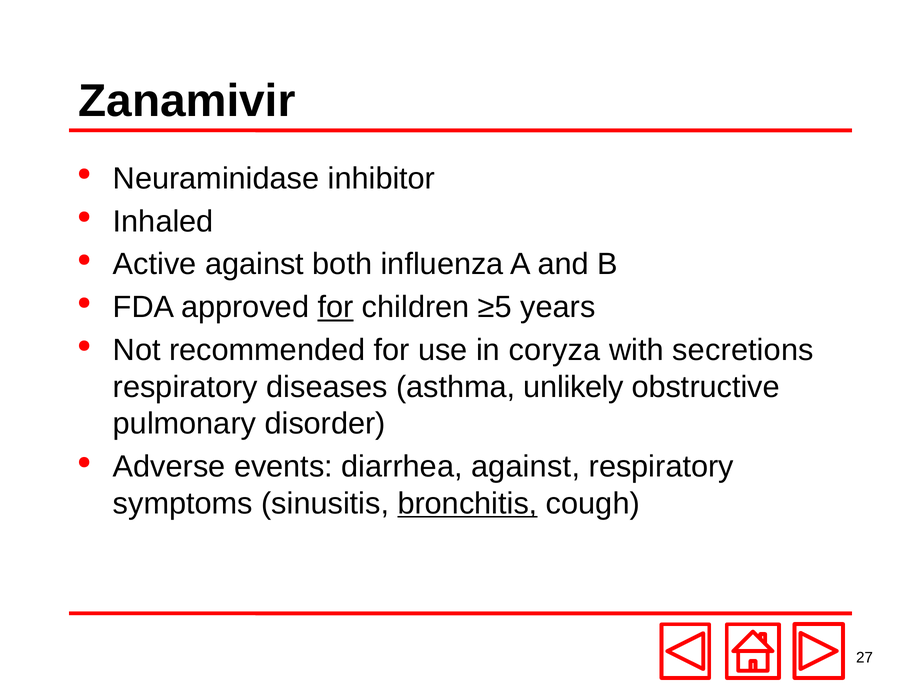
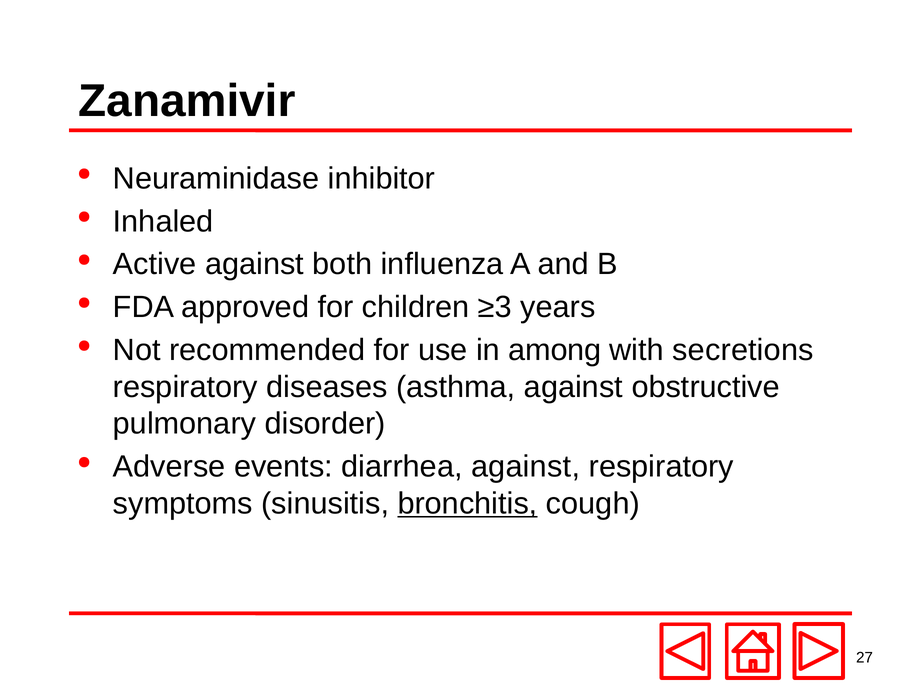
for underline: present -> none (336, 308)
≥5: ≥5 -> ≥3 (495, 308)
coryza: coryza -> among (555, 351)
asthma unlikely: unlikely -> against (573, 387)
